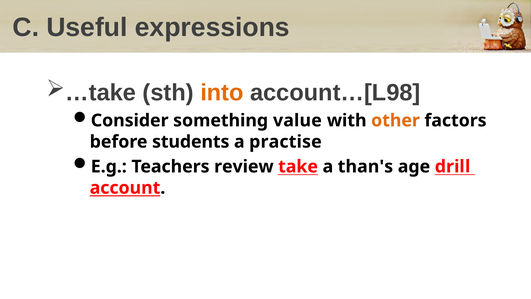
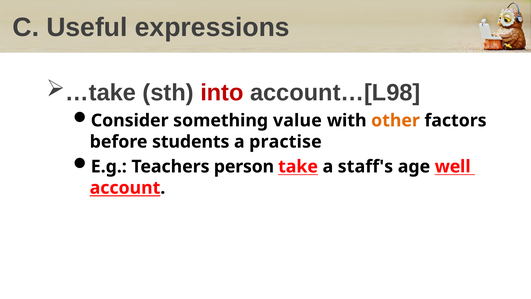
into colour: orange -> red (222, 92)
review: review -> person (244, 166)
than's: than's -> staff's (365, 166)
drill: drill -> well (453, 166)
